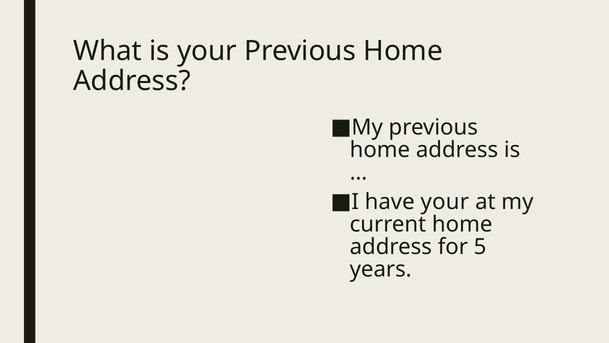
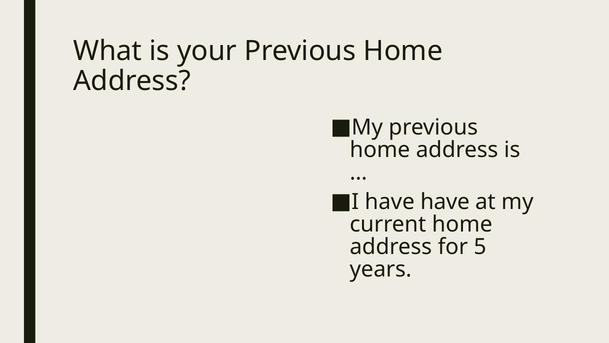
have your: your -> have (445, 202)
